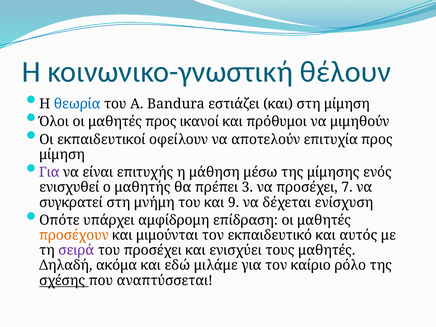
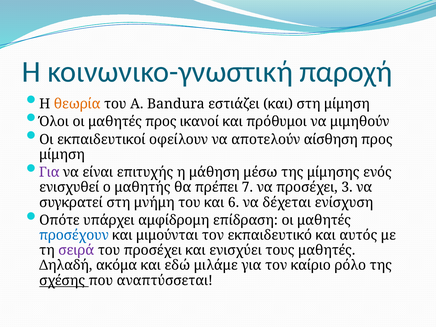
θέλουν: θέλουν -> παροχή (346, 72)
θεωρία colour: blue -> orange (77, 104)
επιτυχία: επιτυχία -> αίσθηση (331, 139)
3: 3 -> 7 (247, 187)
7: 7 -> 3 (347, 187)
9: 9 -> 6 (234, 202)
προσέχουν colour: orange -> blue (74, 235)
